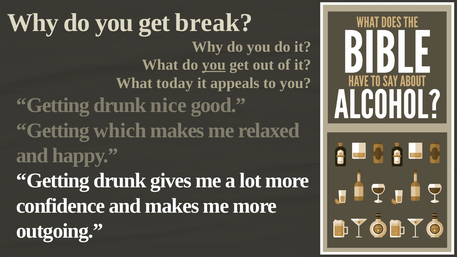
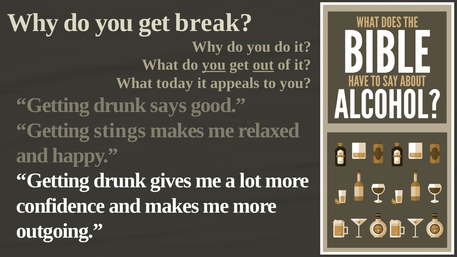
out underline: none -> present (263, 65)
nice: nice -> says (169, 105)
which: which -> stings (120, 130)
